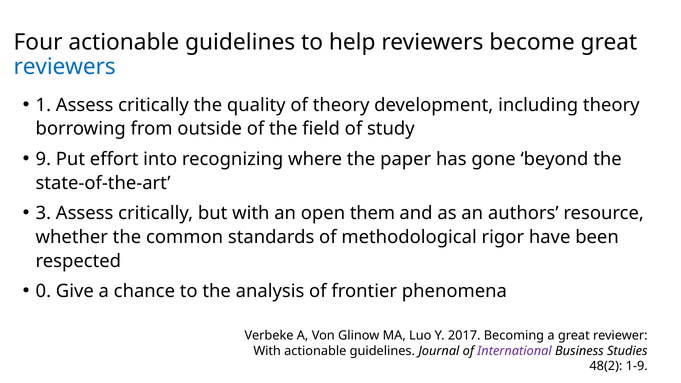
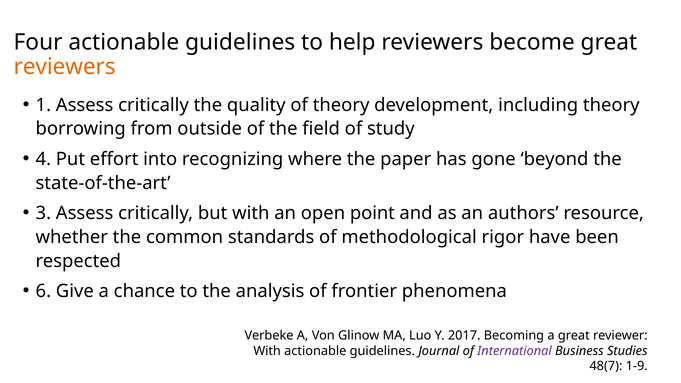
reviewers colour: blue -> orange (65, 67)
9: 9 -> 4 (43, 159)
them: them -> point (372, 213)
0: 0 -> 6 (43, 291)
48(2: 48(2 -> 48(7 (606, 366)
